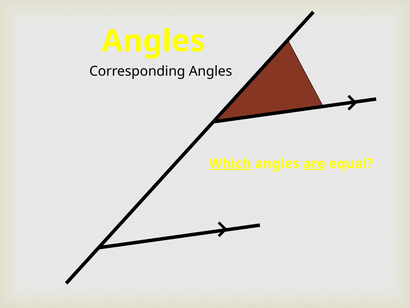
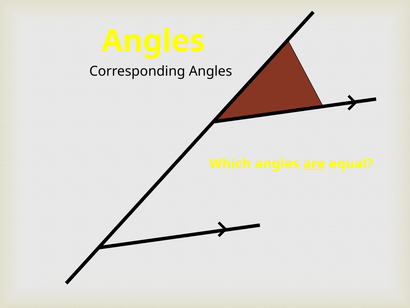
Which underline: present -> none (230, 163)
